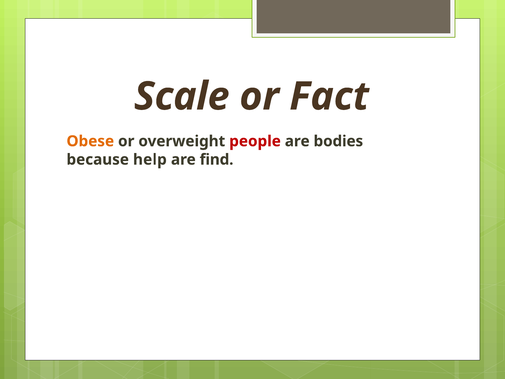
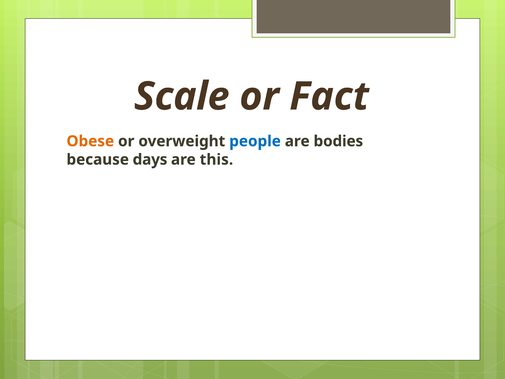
people colour: red -> blue (255, 141)
help: help -> days (150, 159)
find: find -> this (216, 159)
